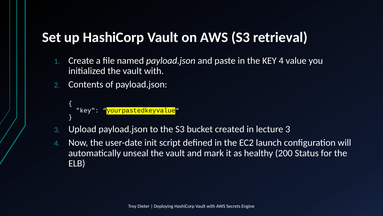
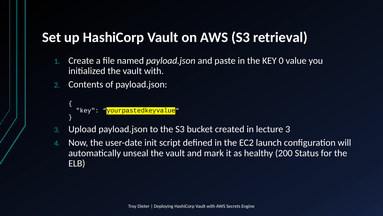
KEY 4: 4 -> 0 (281, 61)
